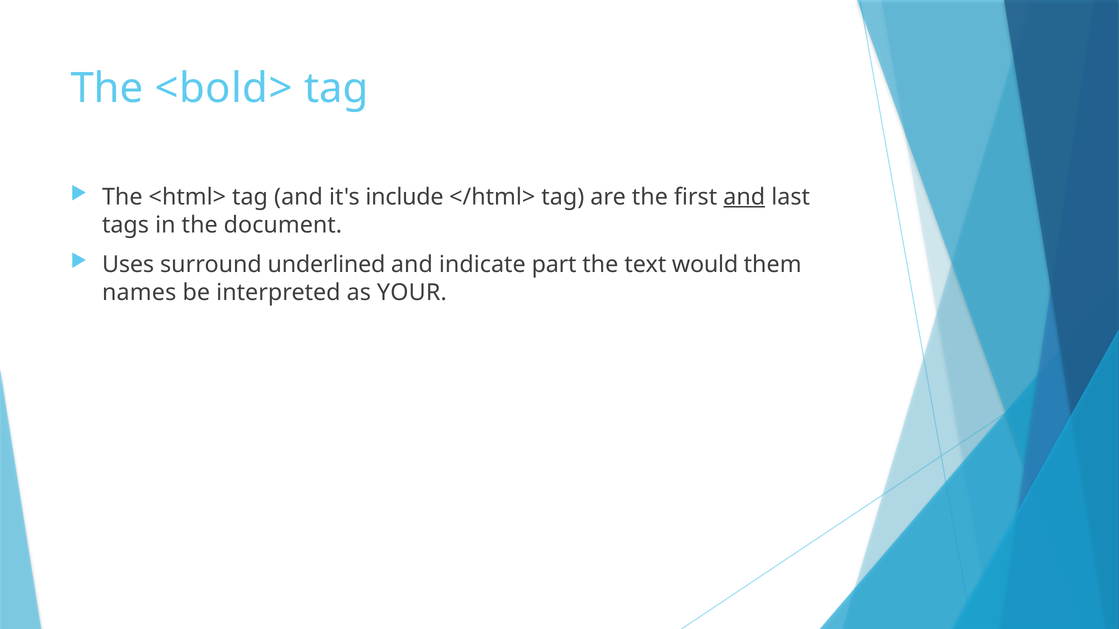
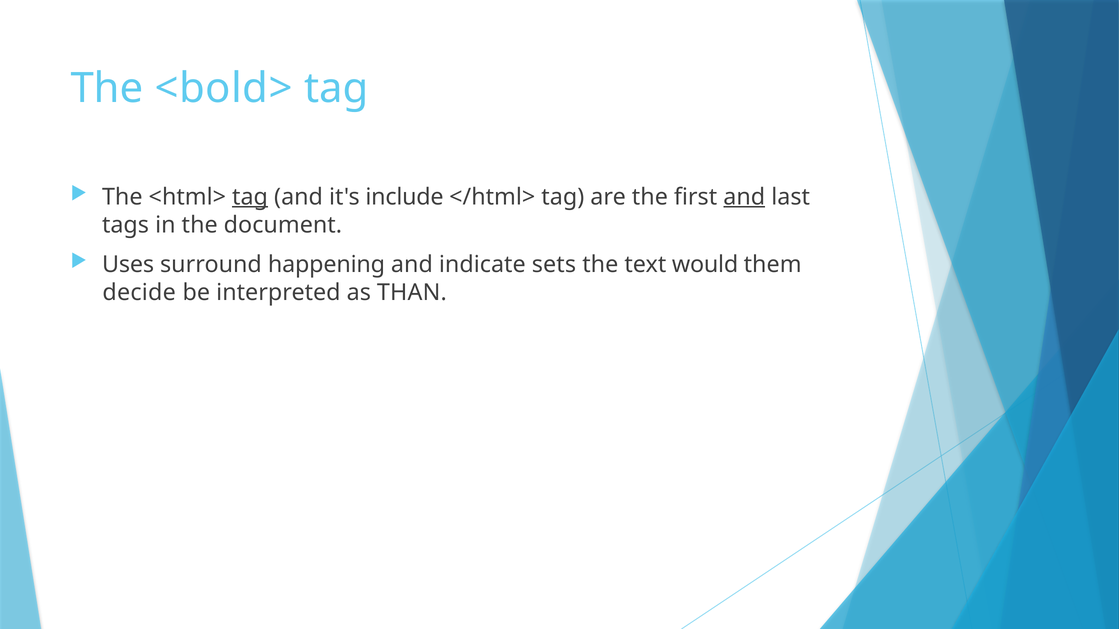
tag underline: none -> present (250, 197)
underlined: underlined -> happening (326, 265)
part: part -> sets (554, 265)
names: names -> decide (139, 293)
YOUR: YOUR -> THAN (412, 293)
